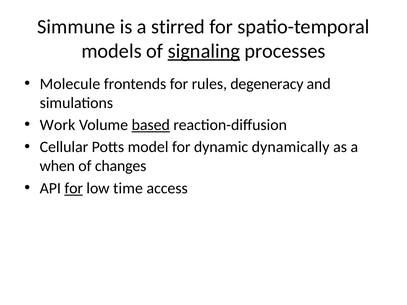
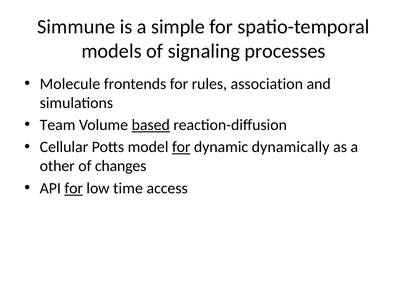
stirred: stirred -> simple (178, 27)
signaling underline: present -> none (204, 51)
degeneracy: degeneracy -> association (267, 84)
Work: Work -> Team (58, 125)
for underline: none -> present (181, 147)
when: when -> other (57, 166)
